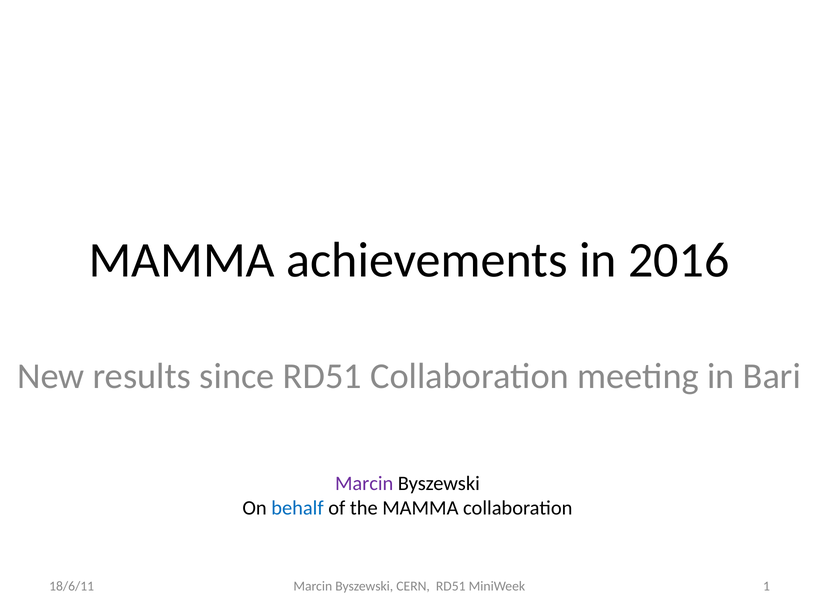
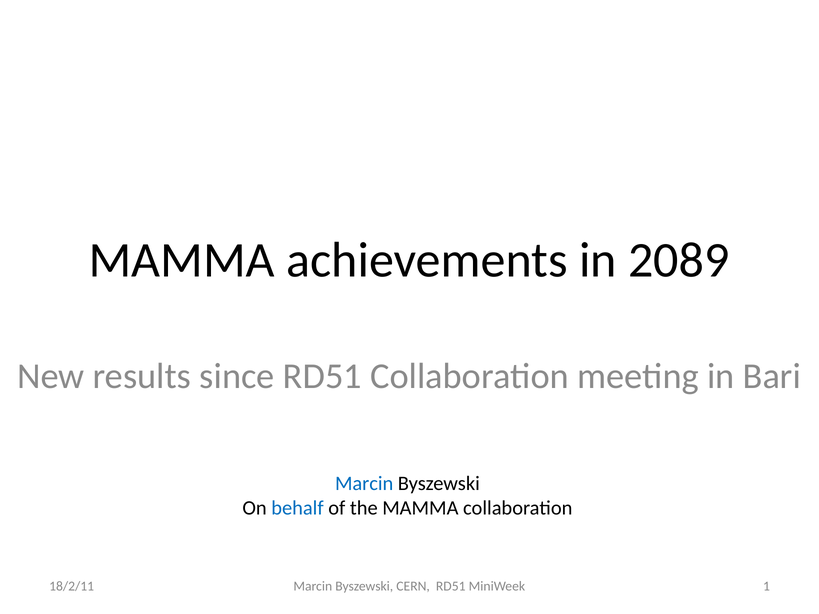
2016: 2016 -> 2089 (679, 260)
Marcin colour: purple -> blue (364, 484)
18/6/11: 18/6/11 -> 18/2/11 (72, 587)
